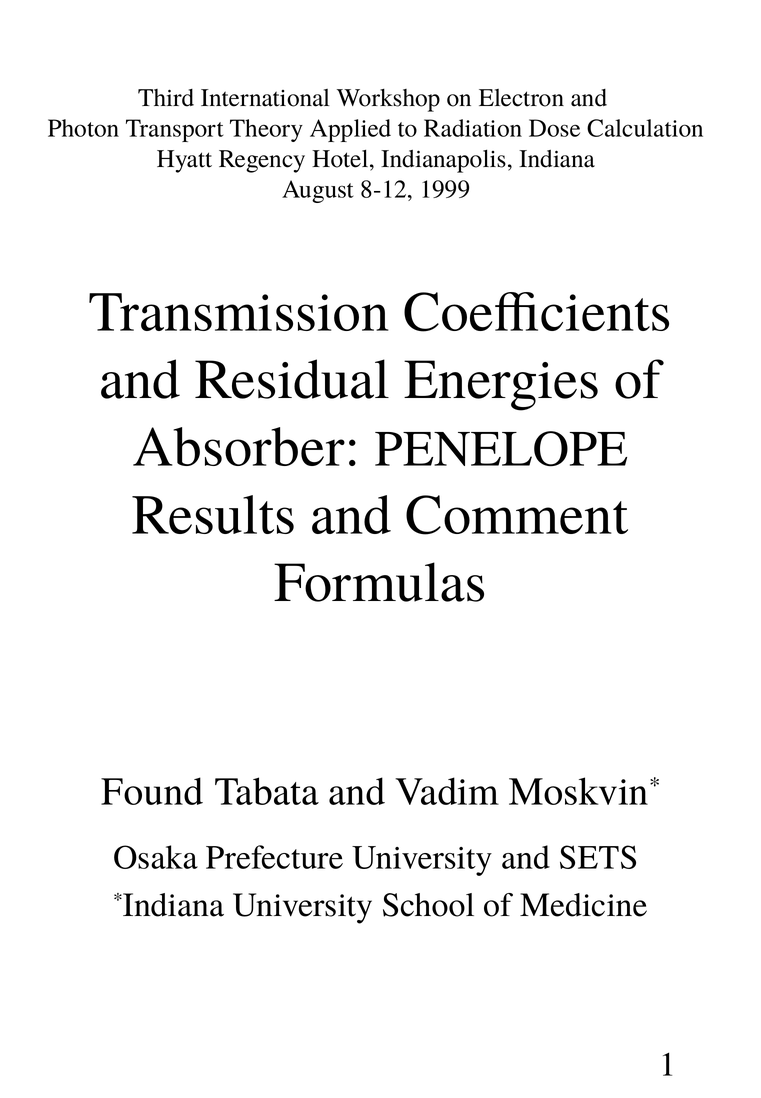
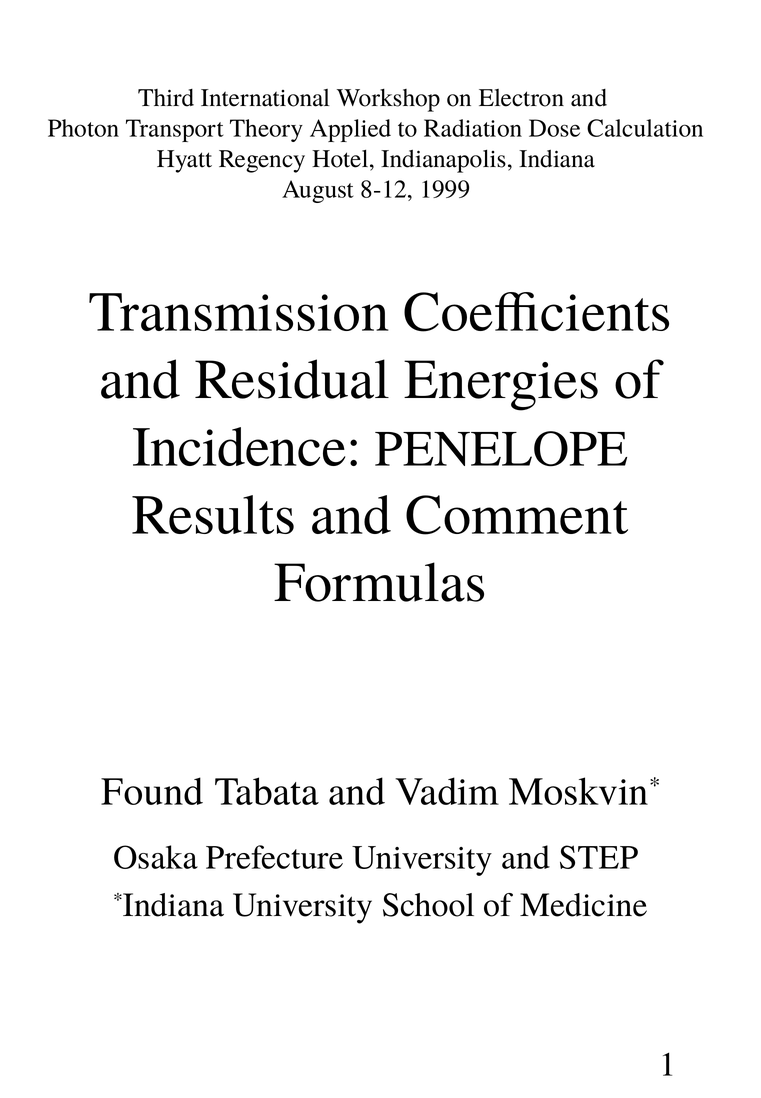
Absorber: Absorber -> Incidence (247, 448)
SETS: SETS -> STEP (599, 858)
